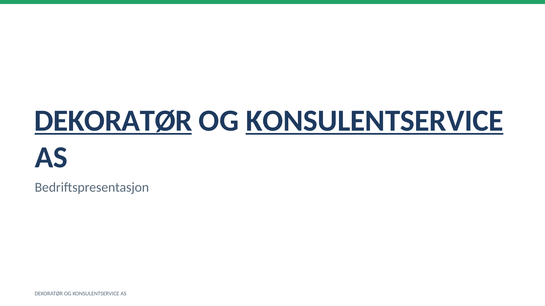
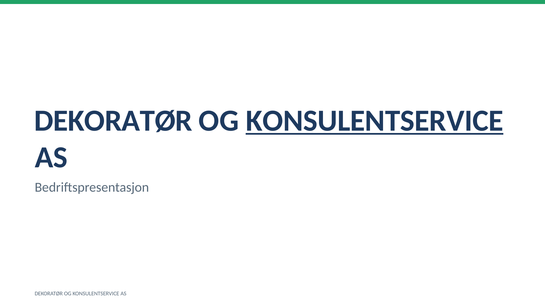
DEKORATØR underline: present -> none (113, 121)
